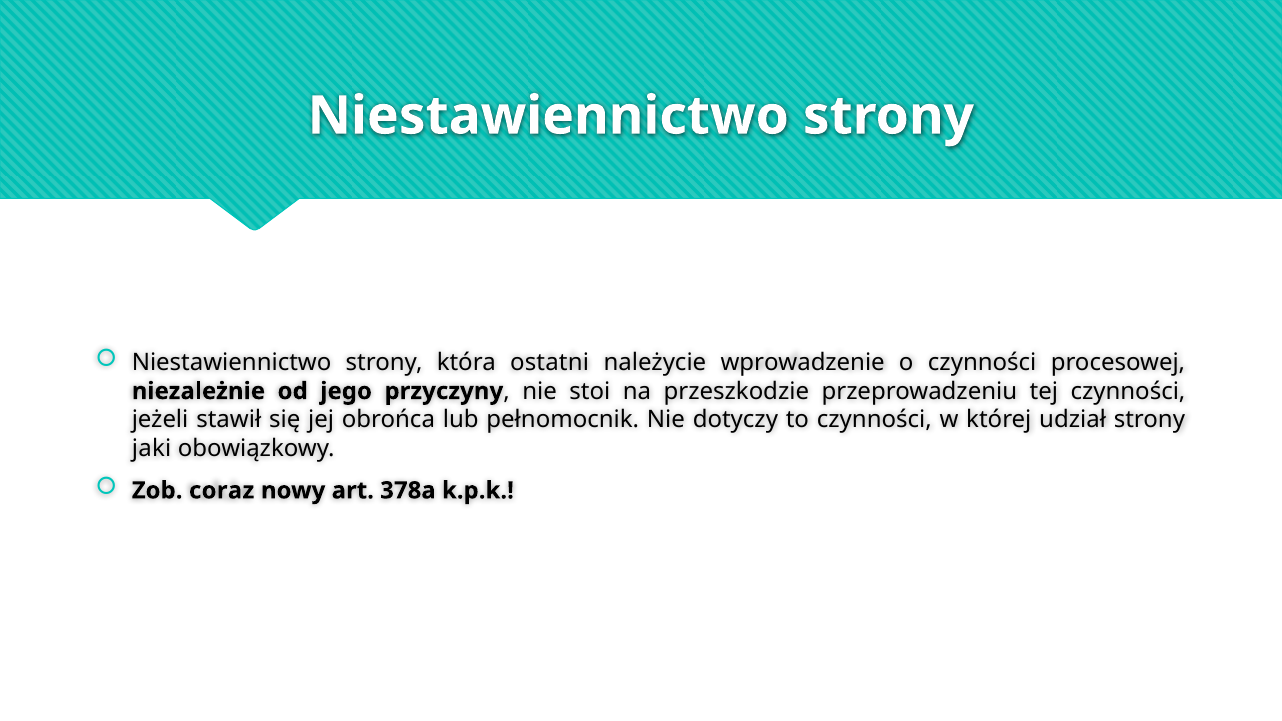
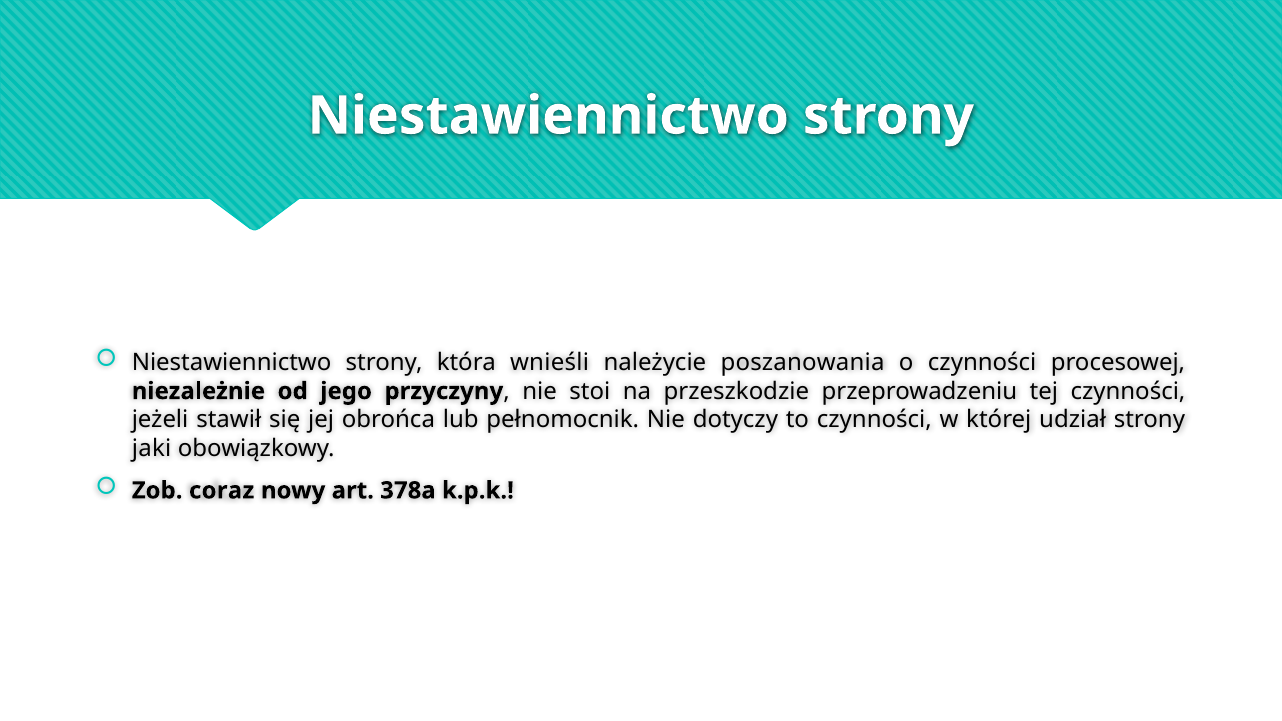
ostatni: ostatni -> wnieśli (550, 362)
wprowadzenie: wprowadzenie -> poszanowania (803, 362)
